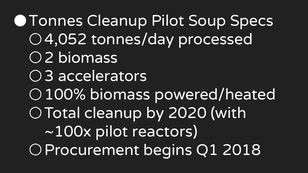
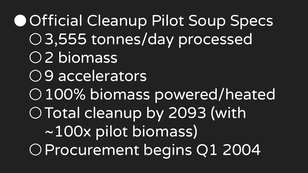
Tonnes: Tonnes -> Official (56, 21)
4,052: 4,052 -> 3,555 (66, 39)
3: 3 -> 9 (49, 76)
2020: 2020 -> 2093 (187, 113)
pilot reactors: reactors -> biomass (165, 132)
2018: 2018 -> 2004 (242, 150)
